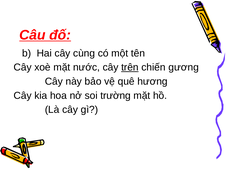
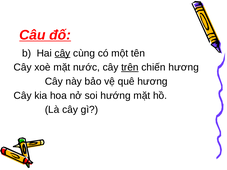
cây underline: none -> present (62, 53)
chiến gương: gương -> hương (184, 67)
trường: trường -> hướng (116, 96)
